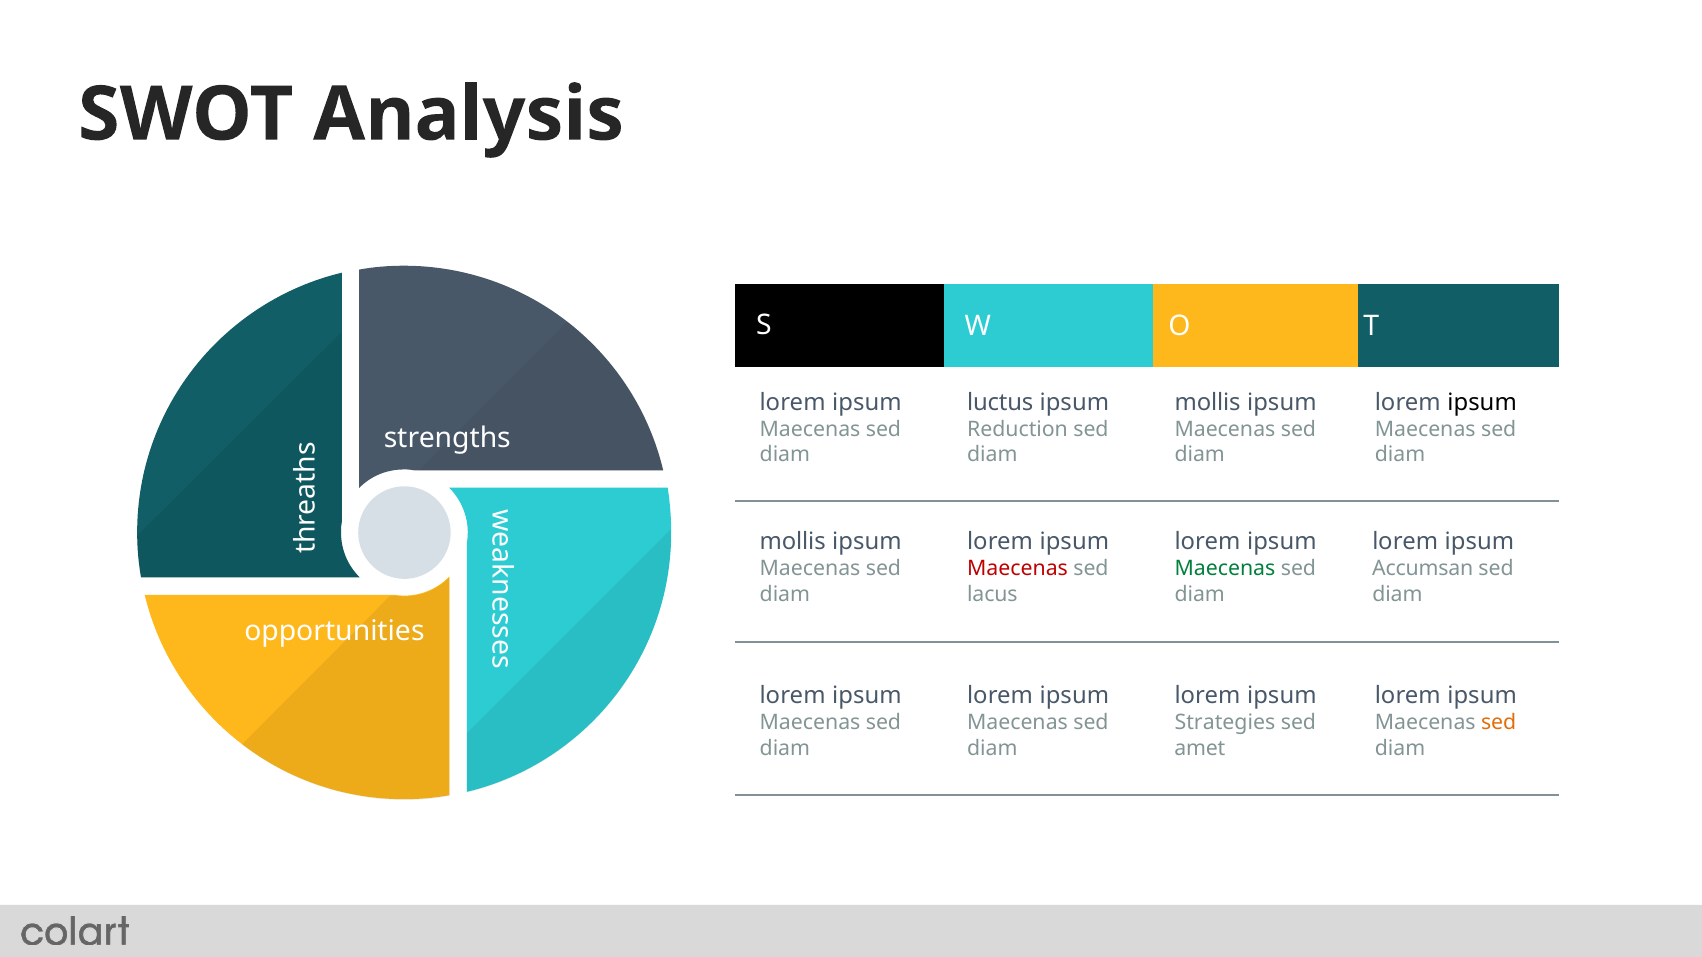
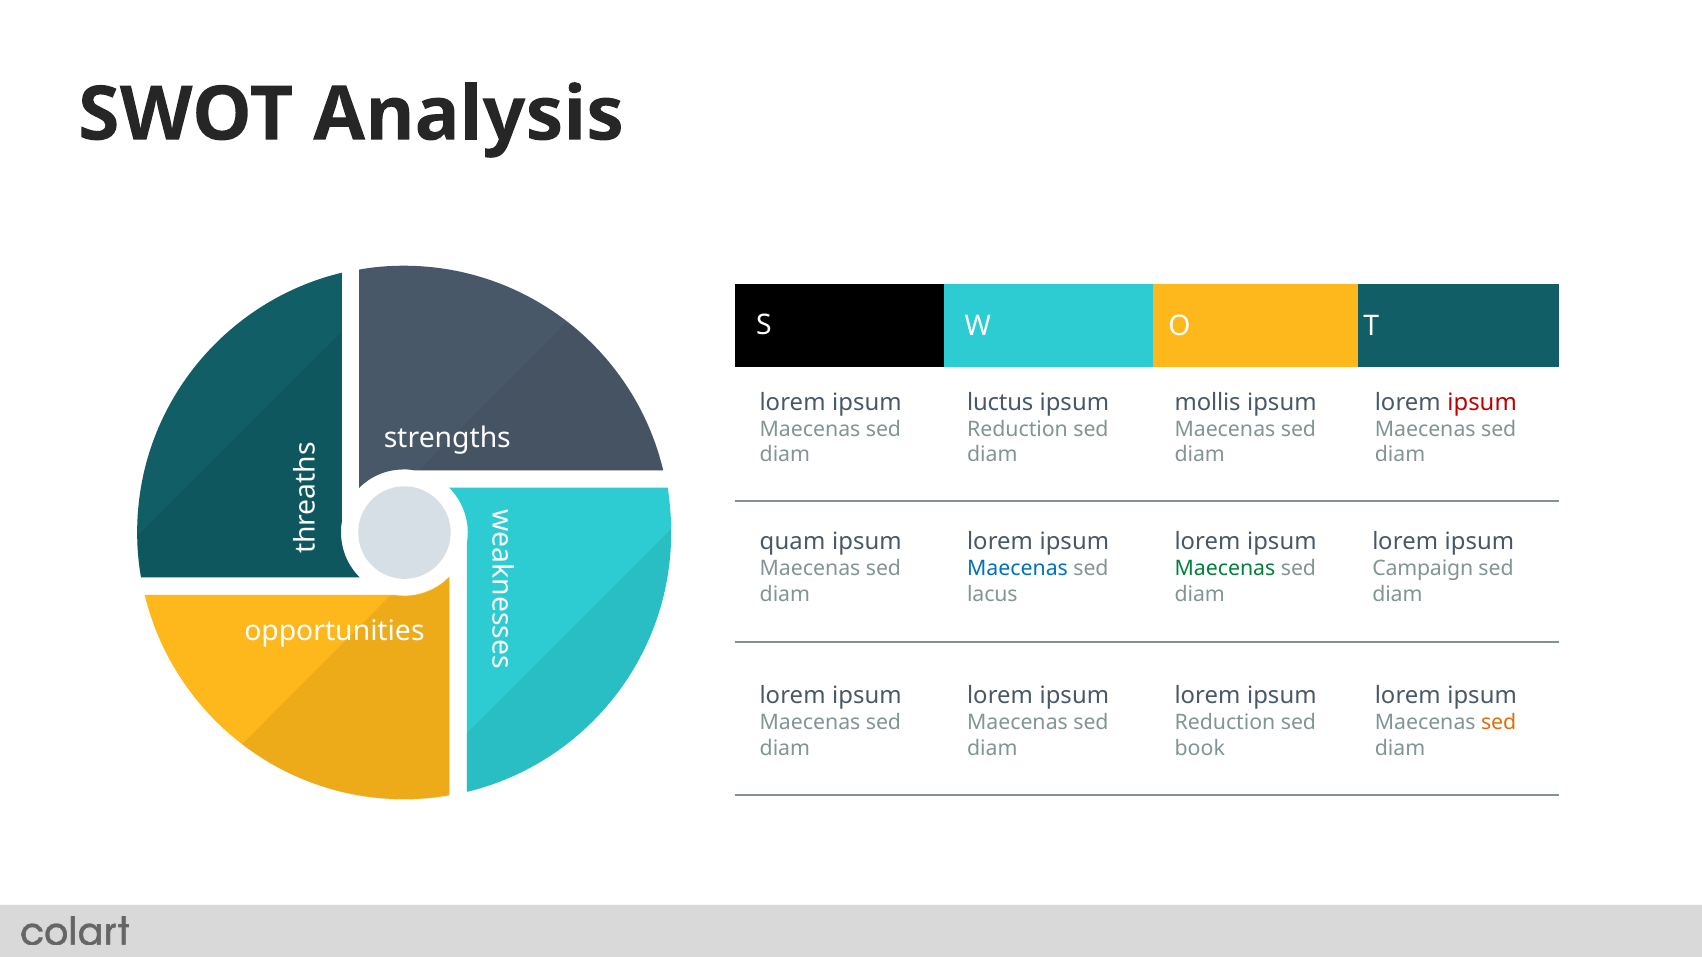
ipsum colour: black -> red (1482, 403)
mollis: mollis -> quam (793, 542)
Maecenas colour: red -> blue (1018, 569)
Accumsan: Accumsan -> Campaign (1423, 569)
Strategies: Strategies -> Reduction (1225, 723)
amet: amet -> book (1200, 749)
